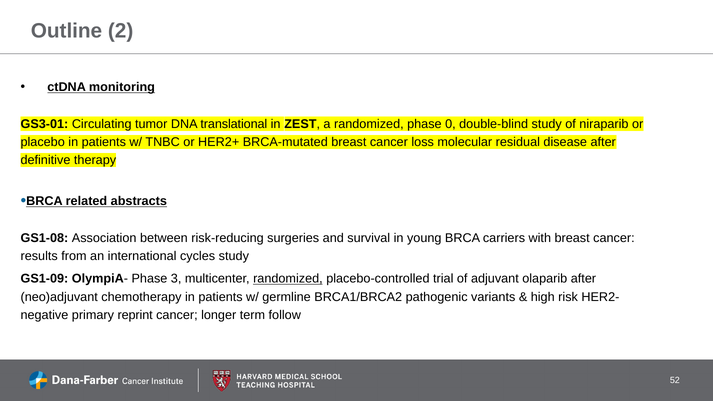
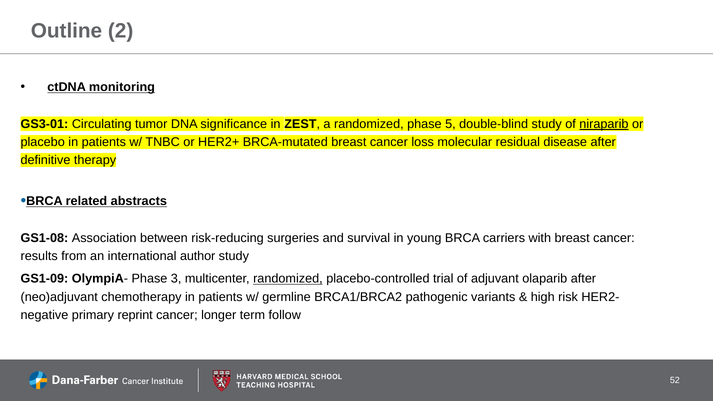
translational: translational -> significance (234, 124)
0: 0 -> 5 (450, 124)
niraparib underline: none -> present (604, 124)
cycles: cycles -> author (198, 256)
